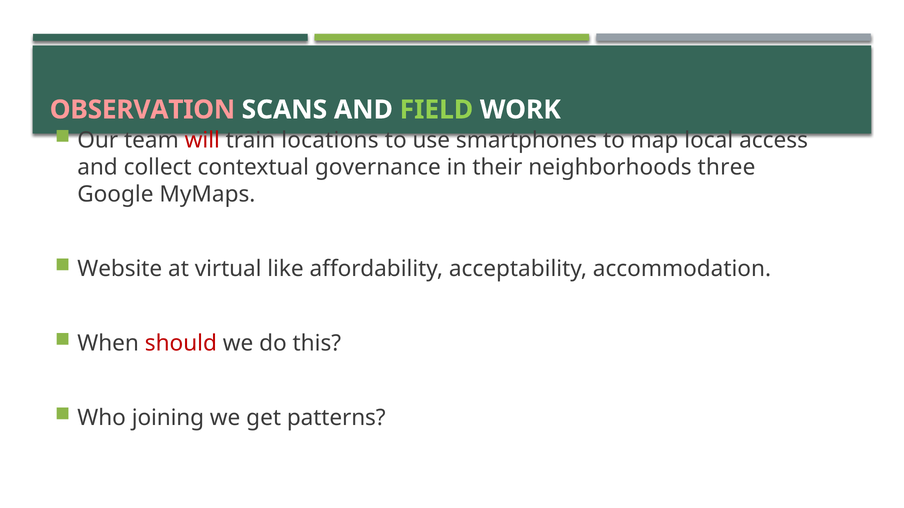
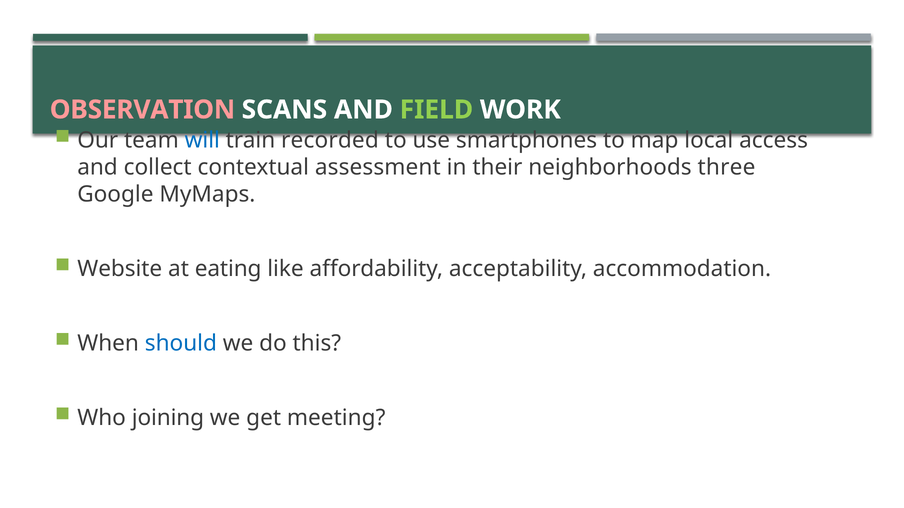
will colour: red -> blue (202, 140)
locations: locations -> recorded (330, 140)
governance: governance -> assessment (378, 168)
virtual: virtual -> eating (228, 269)
should colour: red -> blue (181, 344)
patterns: patterns -> meeting (336, 418)
